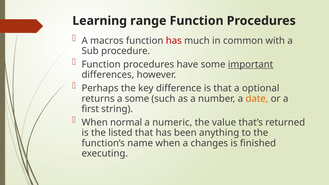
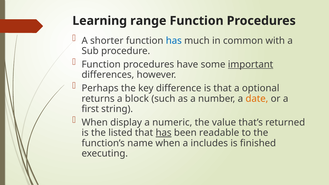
macros: macros -> shorter (107, 41)
has colour: red -> blue (174, 41)
a some: some -> block (137, 99)
normal: normal -> display (126, 122)
has underline: none -> present (164, 133)
anything: anything -> readable (219, 133)
changes: changes -> includes (209, 143)
